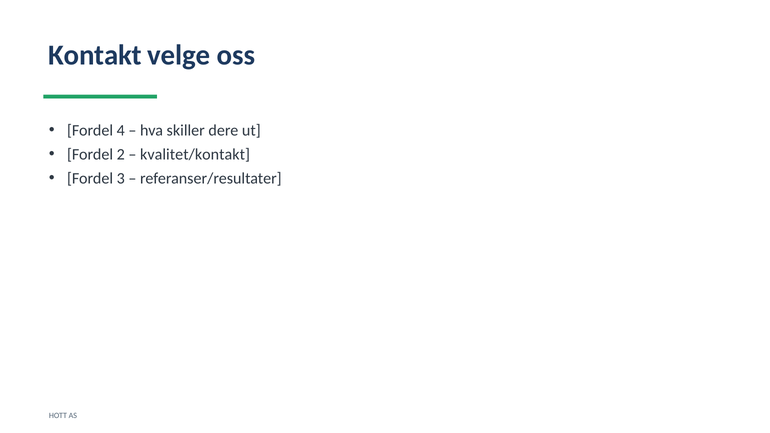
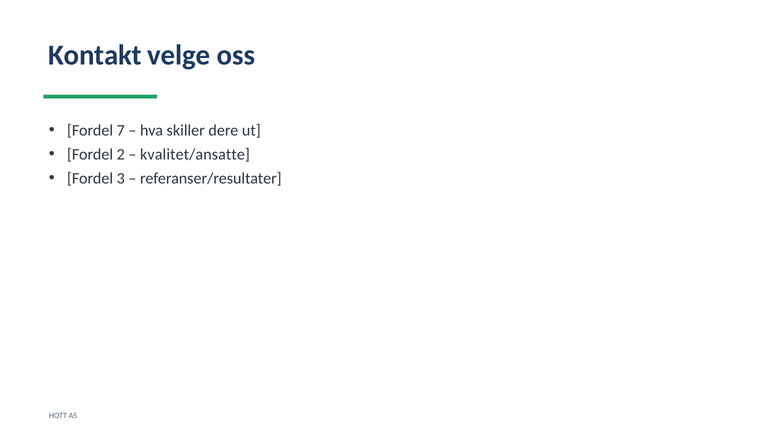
4: 4 -> 7 (121, 130)
kvalitet/kontakt: kvalitet/kontakt -> kvalitet/ansatte (195, 154)
